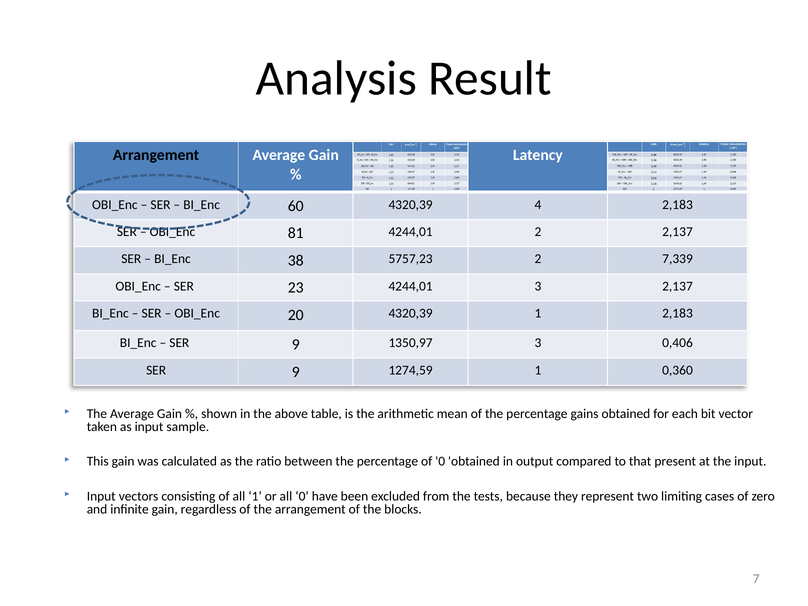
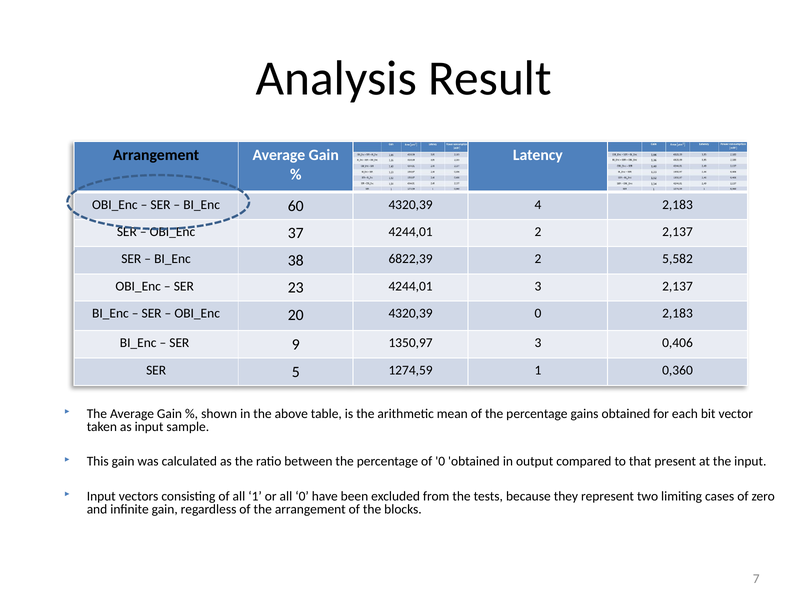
81: 81 -> 37 (296, 233)
5757,23: 5757,23 -> 6822,39 (411, 259)
7,339: 7,339 -> 5,582 (678, 259)
4320,39 1: 1 -> 0 (538, 314)
9: 9 -> 5 (296, 372)
